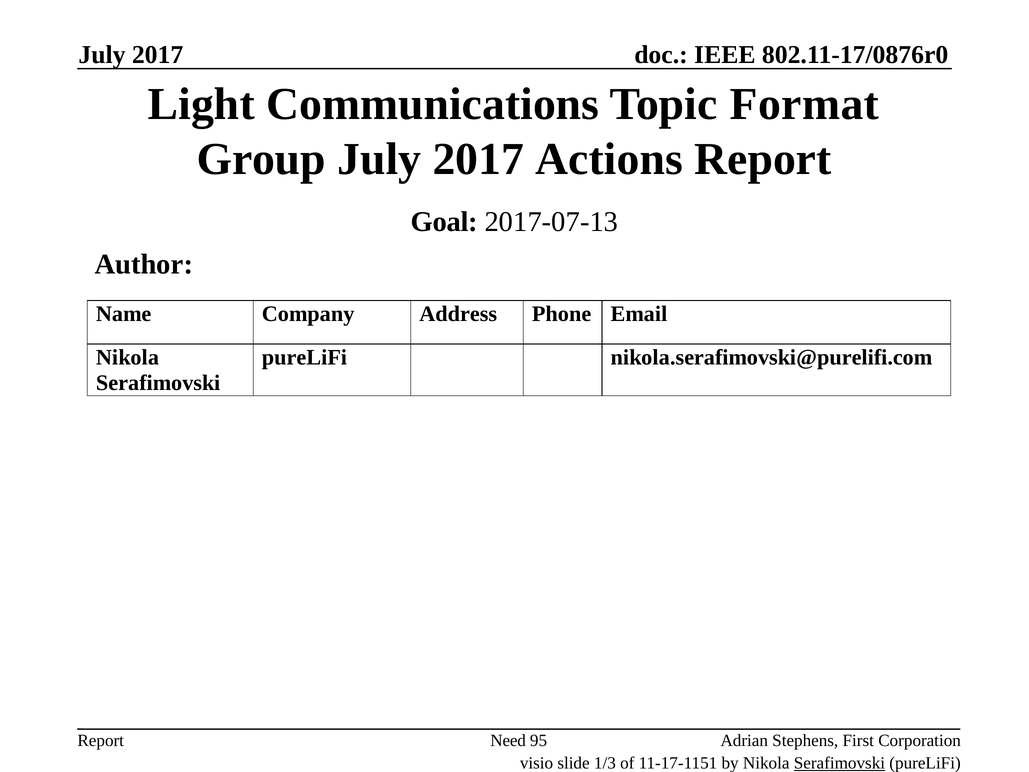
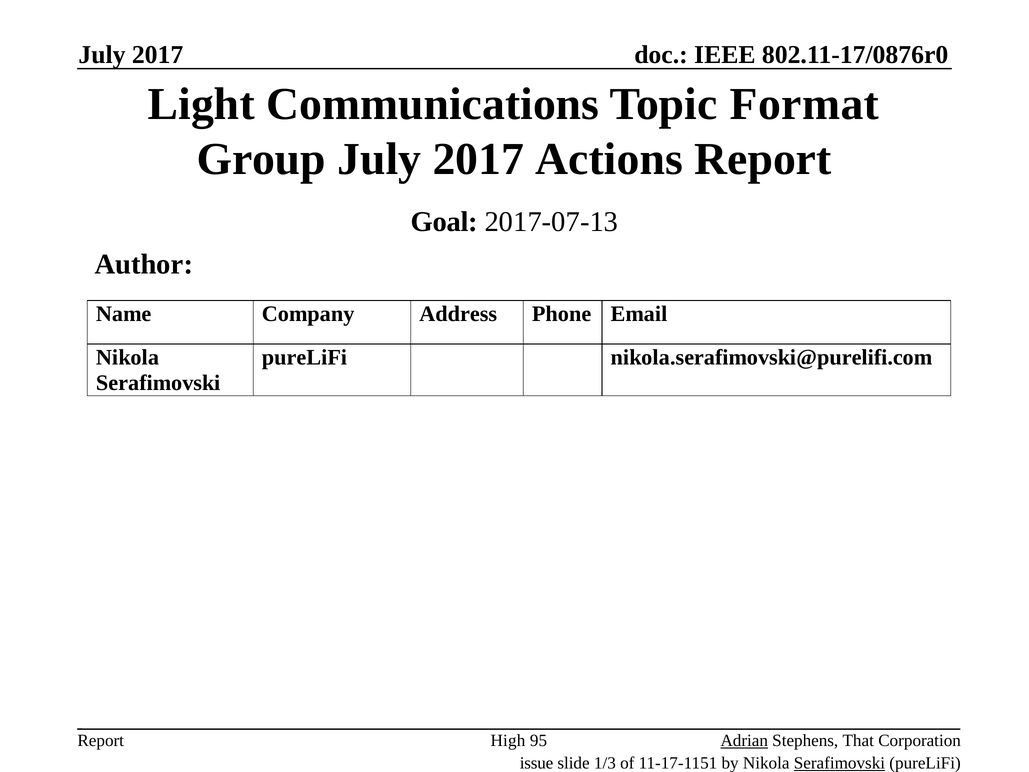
Adrian underline: none -> present (744, 740)
First: First -> That (858, 740)
Need: Need -> High (508, 740)
visio: visio -> issue (537, 763)
